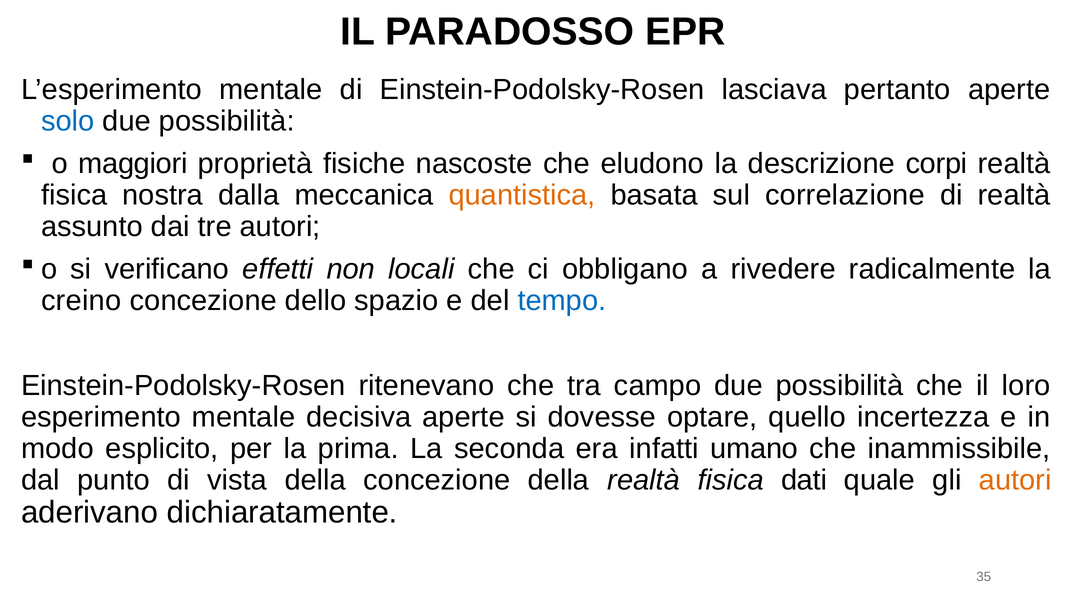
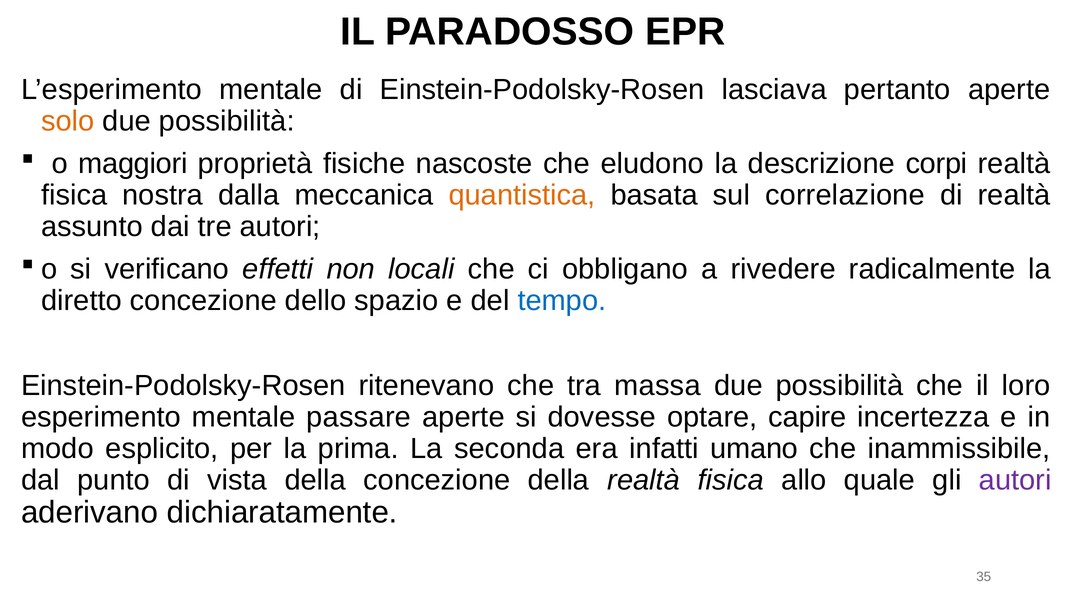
solo colour: blue -> orange (68, 121)
creino: creino -> diretto (81, 300)
campo: campo -> massa (657, 385)
decisiva: decisiva -> passare (359, 417)
quello: quello -> capire (807, 417)
dati: dati -> allo (804, 480)
autori colour: orange -> purple (1015, 480)
